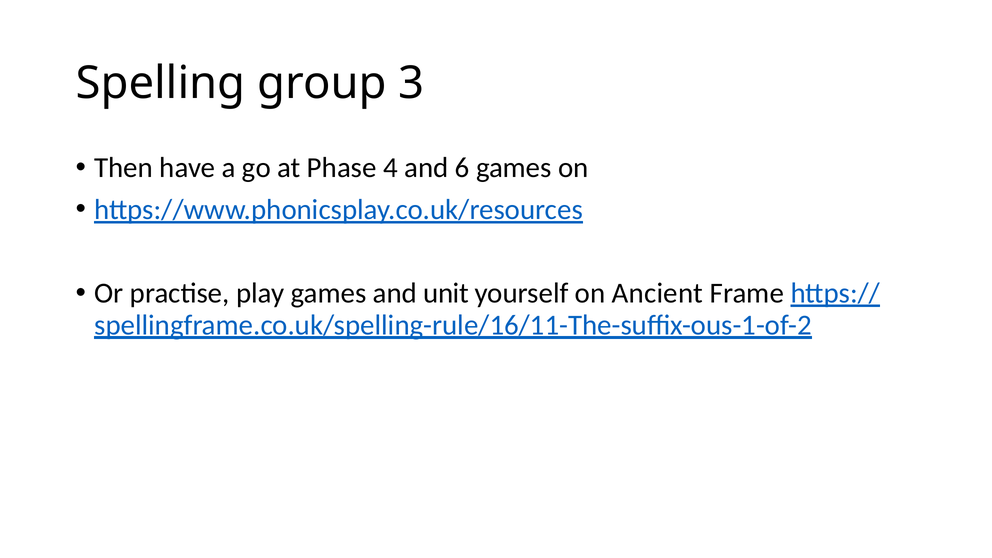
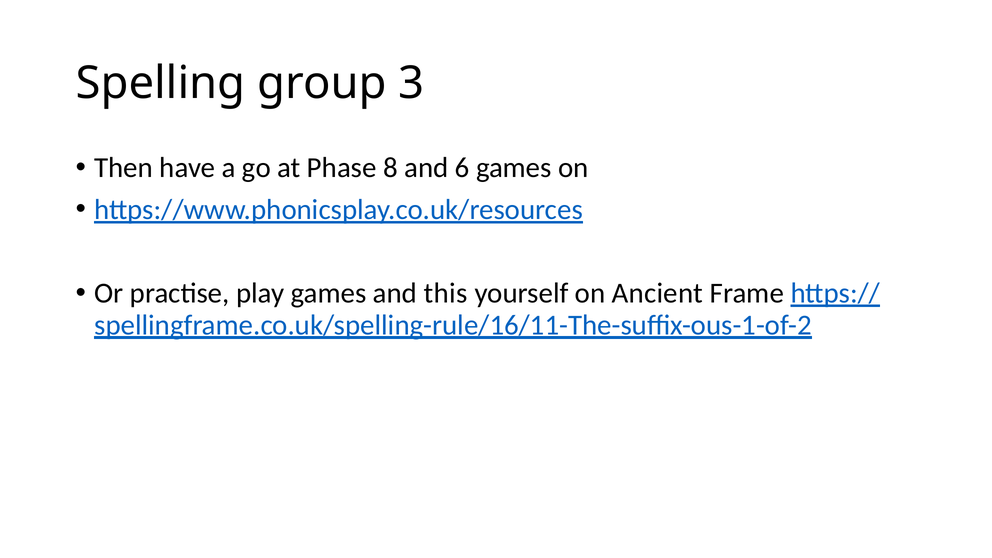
4: 4 -> 8 (390, 168)
unit: unit -> this (446, 293)
